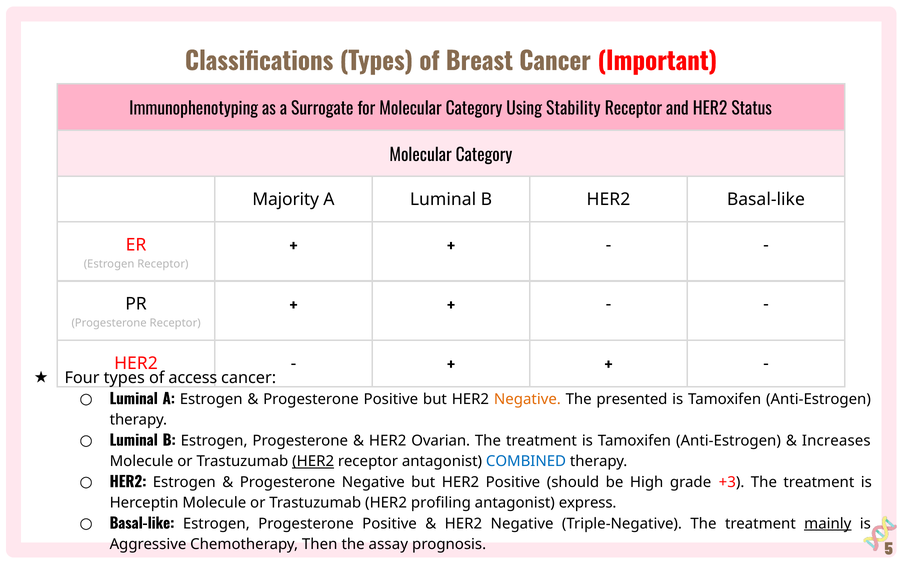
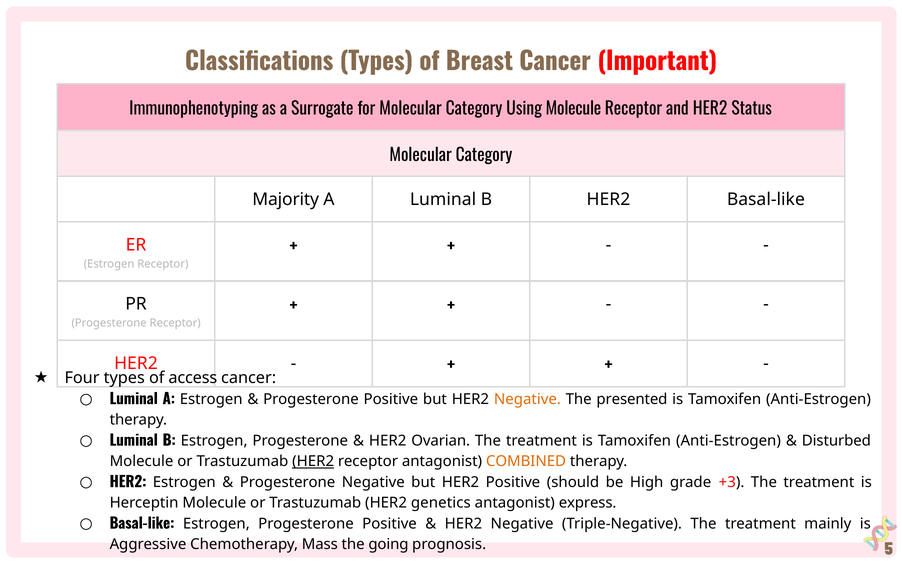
Using Stability: Stability -> Molecule (573, 109)
Increases: Increases -> Disturbed (836, 441)
COMBINED colour: blue -> orange (526, 461)
profiling: profiling -> genetics (441, 503)
mainly underline: present -> none (828, 523)
Then: Then -> Mass (320, 544)
assay: assay -> going (388, 544)
